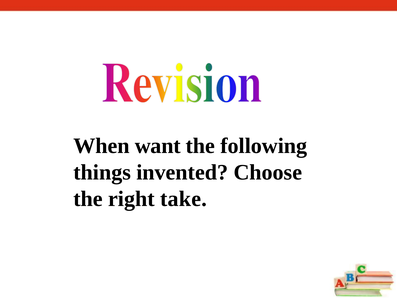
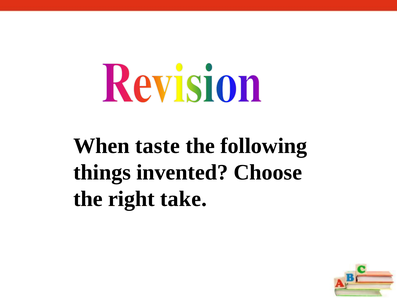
want: want -> taste (158, 146)
